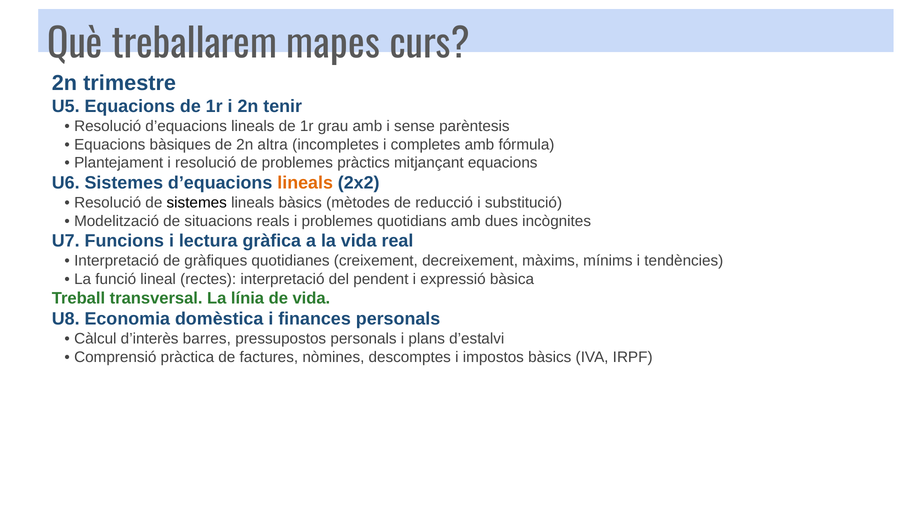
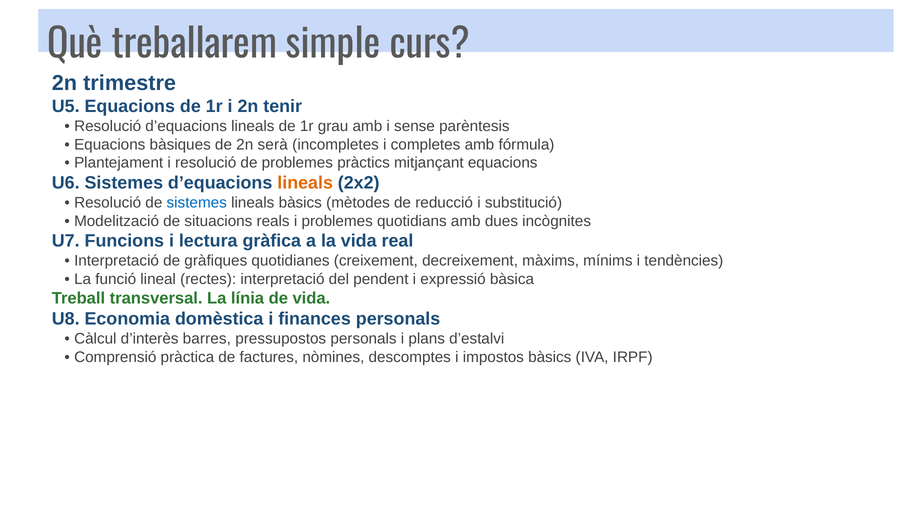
mapes: mapes -> simple (333, 45)
altra: altra -> serà (273, 145)
sistemes colour: black -> blue (197, 203)
